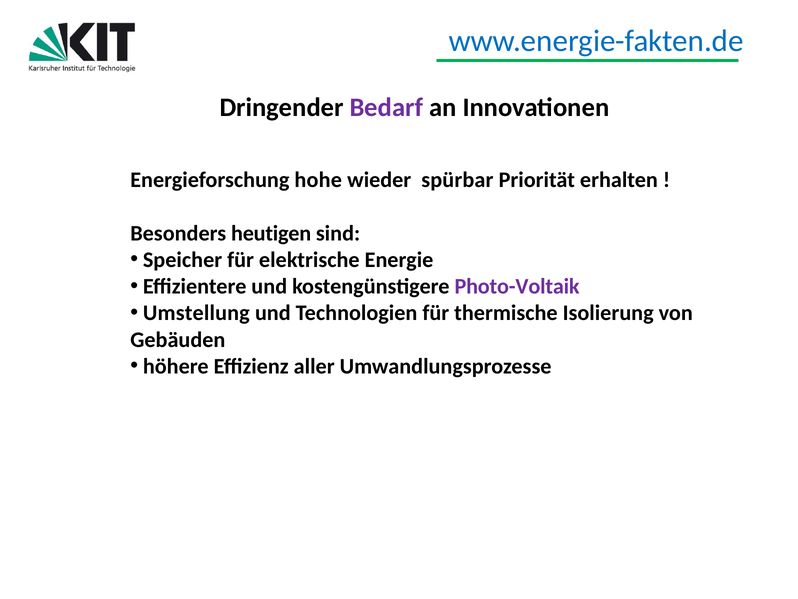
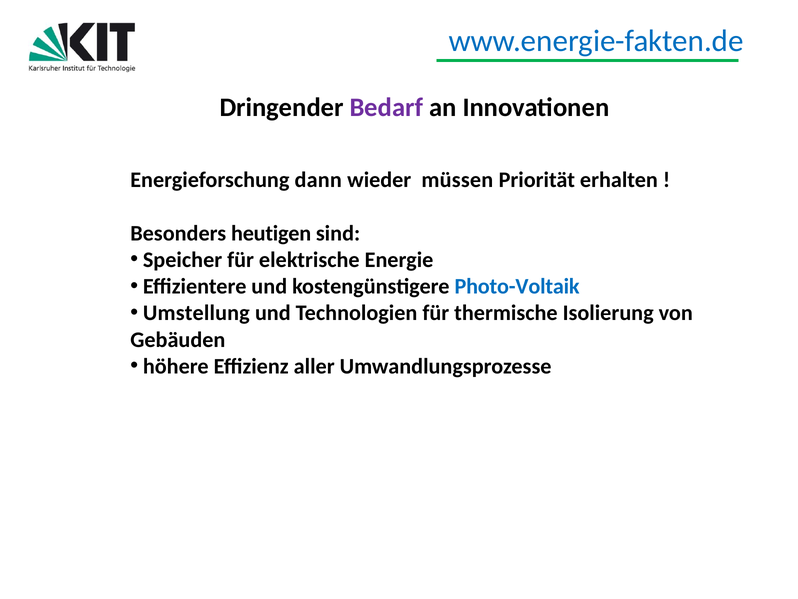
hohe: hohe -> dann (318, 180)
spürbar: spürbar -> müssen (457, 180)
Photo-Voltaik colour: purple -> blue (517, 286)
